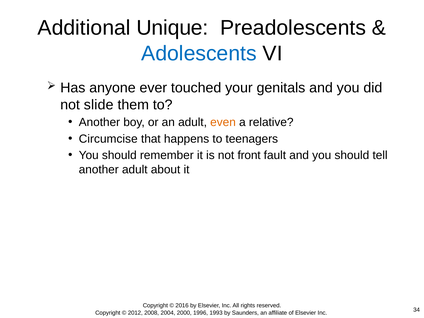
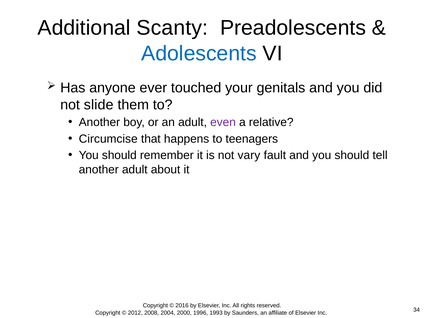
Unique: Unique -> Scanty (172, 28)
even colour: orange -> purple (223, 122)
front: front -> vary (249, 155)
